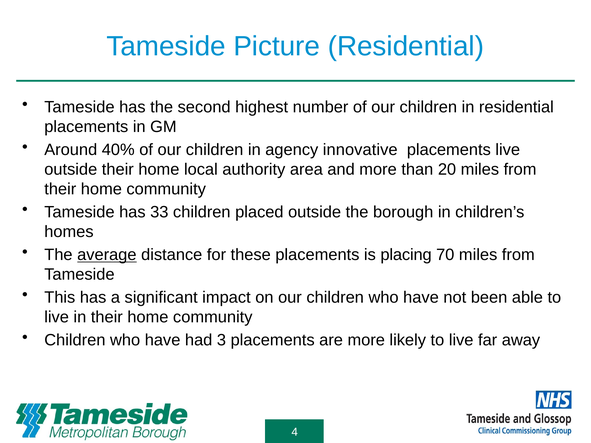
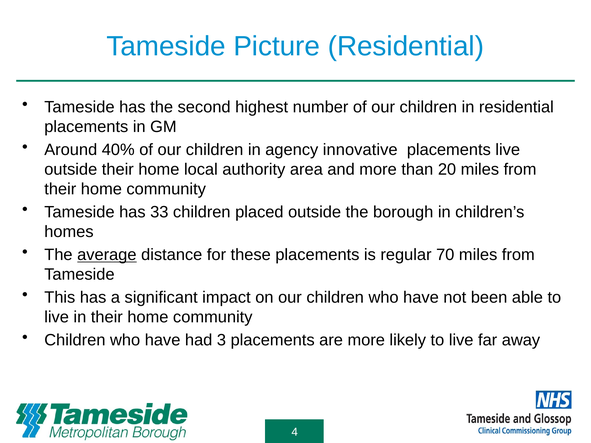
placing: placing -> regular (406, 255)
